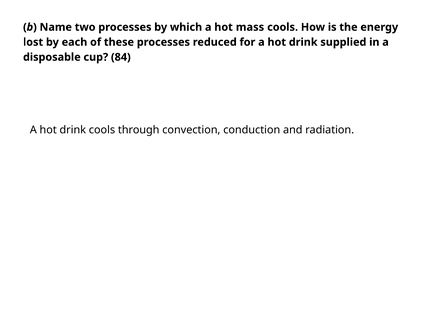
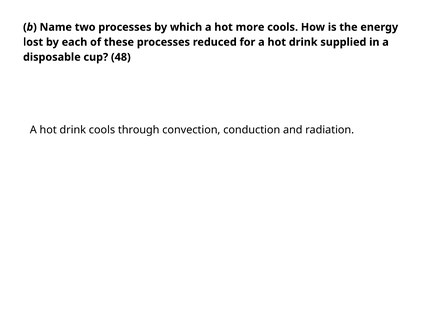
mass: mass -> more (250, 27)
84: 84 -> 48 (121, 57)
